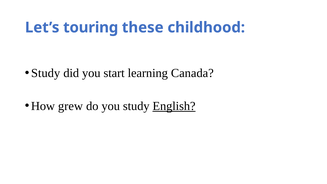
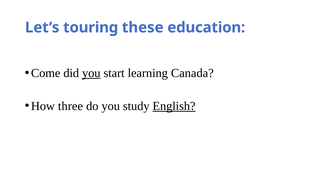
childhood: childhood -> education (206, 27)
Study: Study -> Come (46, 73)
you underline: none -> present (91, 73)
grew: grew -> three (70, 106)
